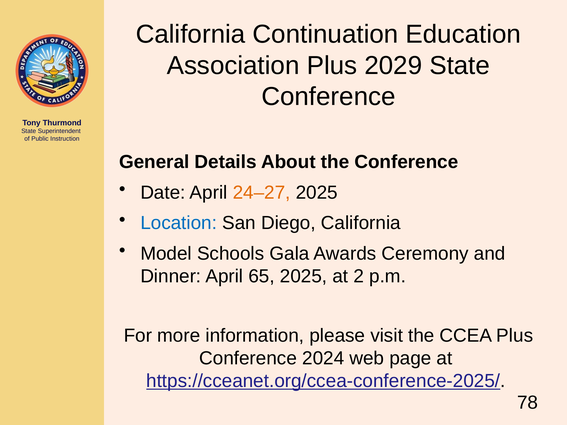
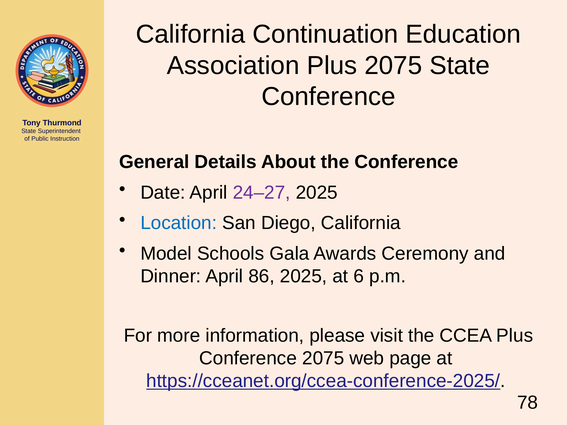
Plus 2029: 2029 -> 2075 (393, 66)
24–27 colour: orange -> purple (262, 193)
65: 65 -> 86 (262, 276)
2: 2 -> 6 (359, 276)
Conference 2024: 2024 -> 2075 (323, 359)
